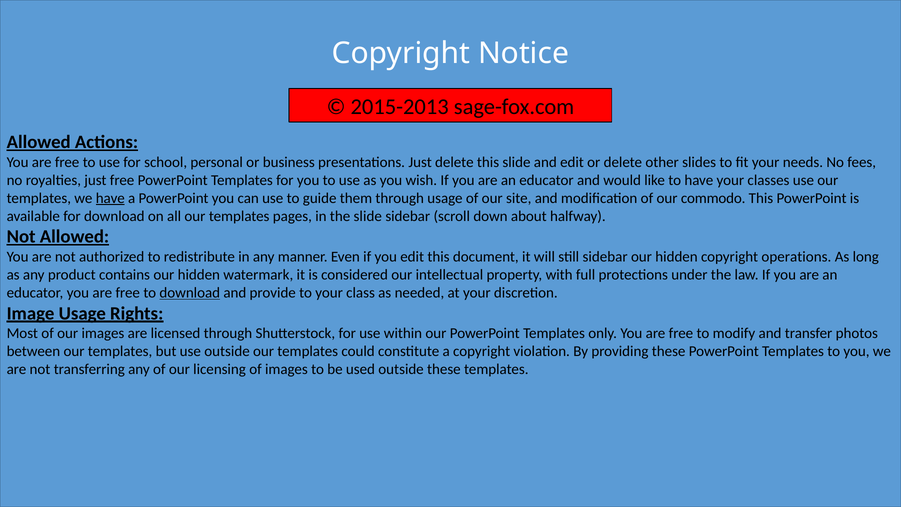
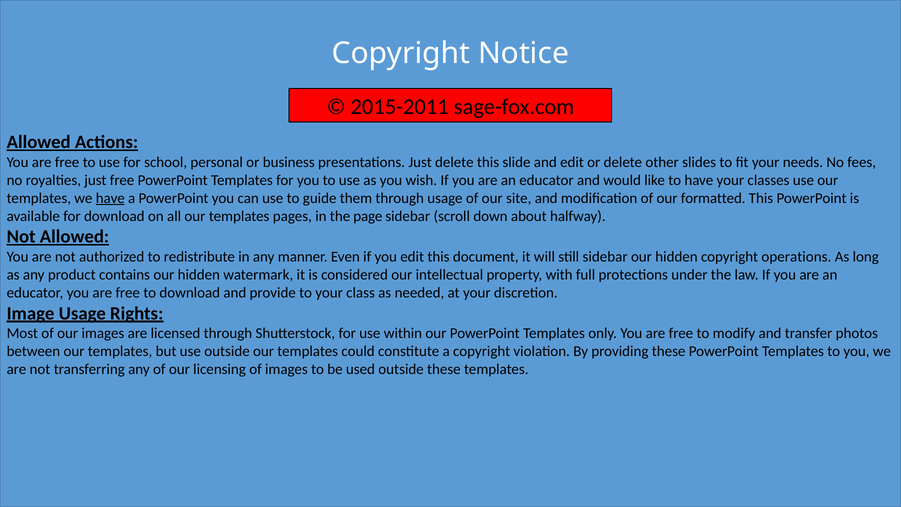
2015-2013: 2015-2013 -> 2015-2011 (400, 107)
commodo: commodo -> formatted (713, 198)
the slide: slide -> page (368, 216)
download underline: present -> none (190, 293)
